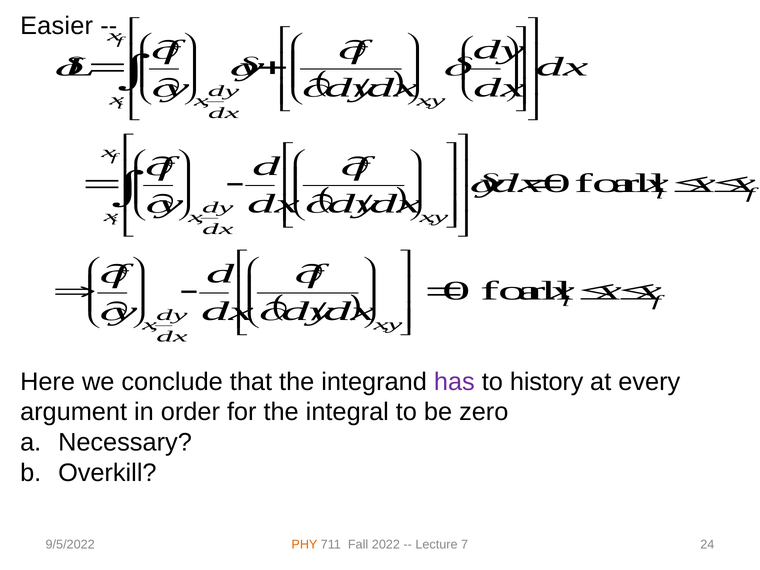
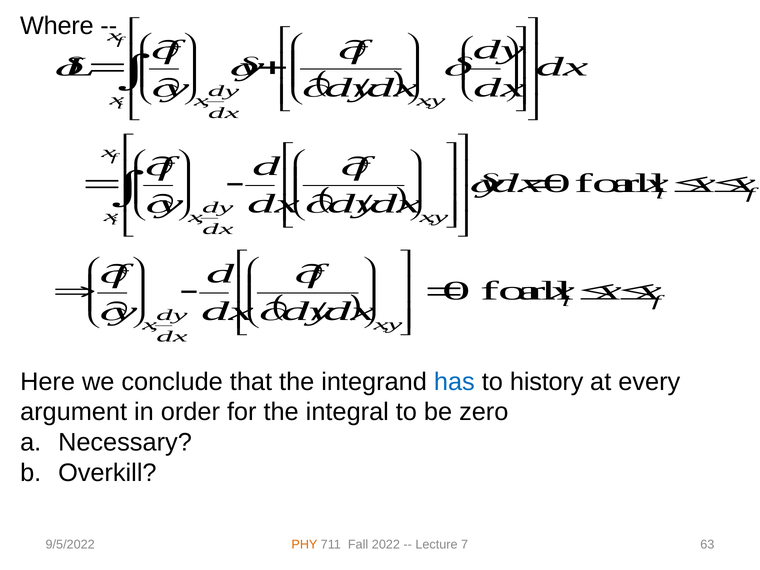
Easier: Easier -> Where (57, 26)
has colour: purple -> blue (454, 382)
24: 24 -> 63 (707, 544)
